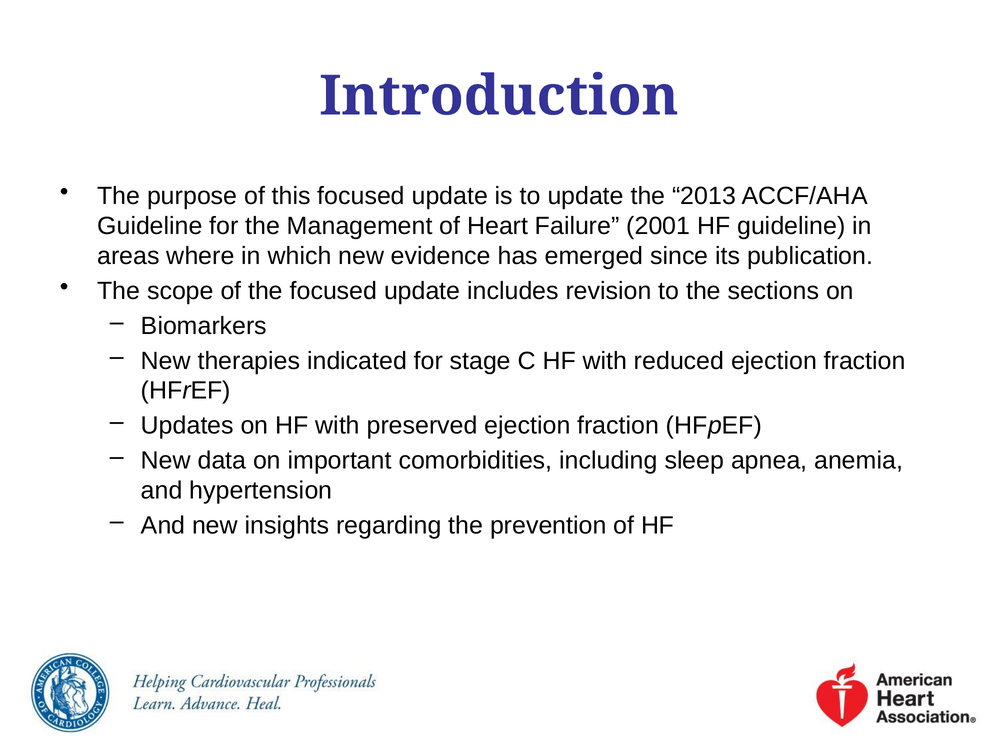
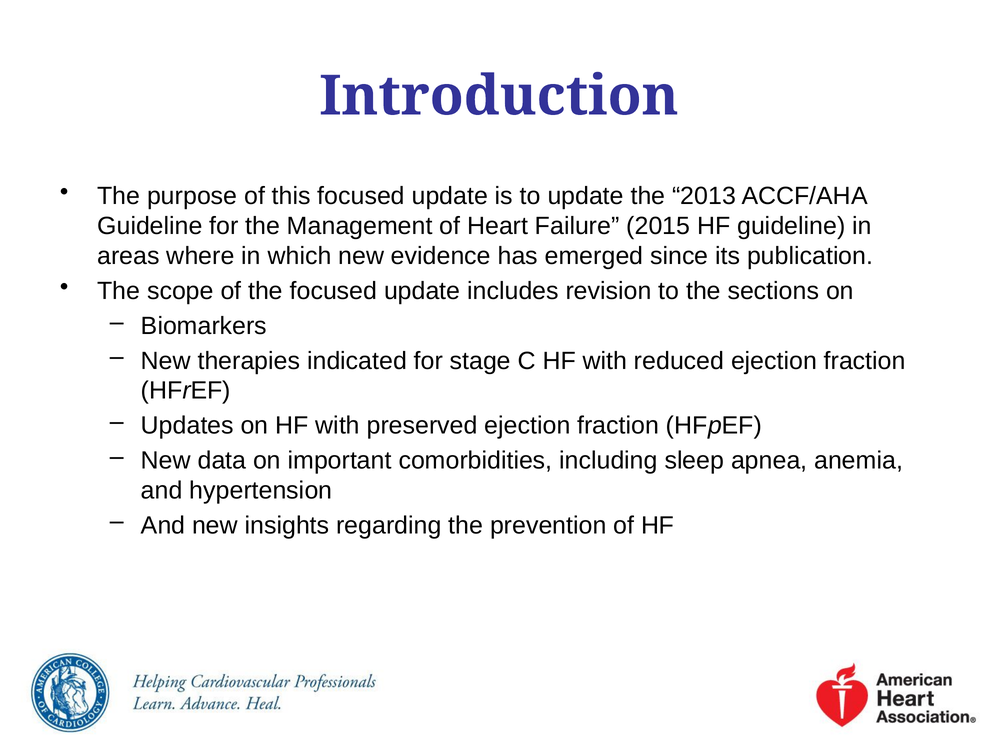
2001: 2001 -> 2015 (658, 226)
